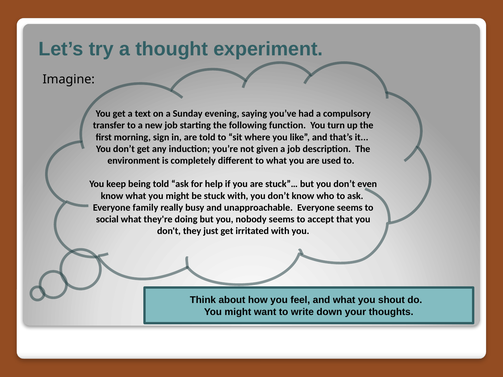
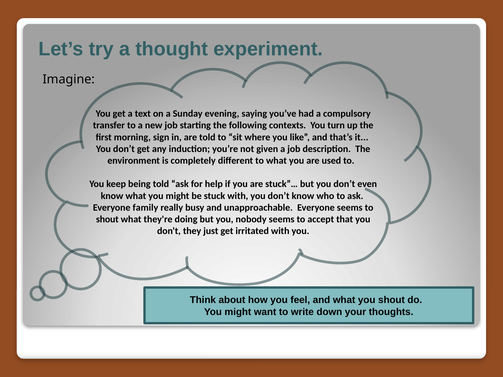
function: function -> contexts (288, 126)
social: social -> shout (107, 219)
